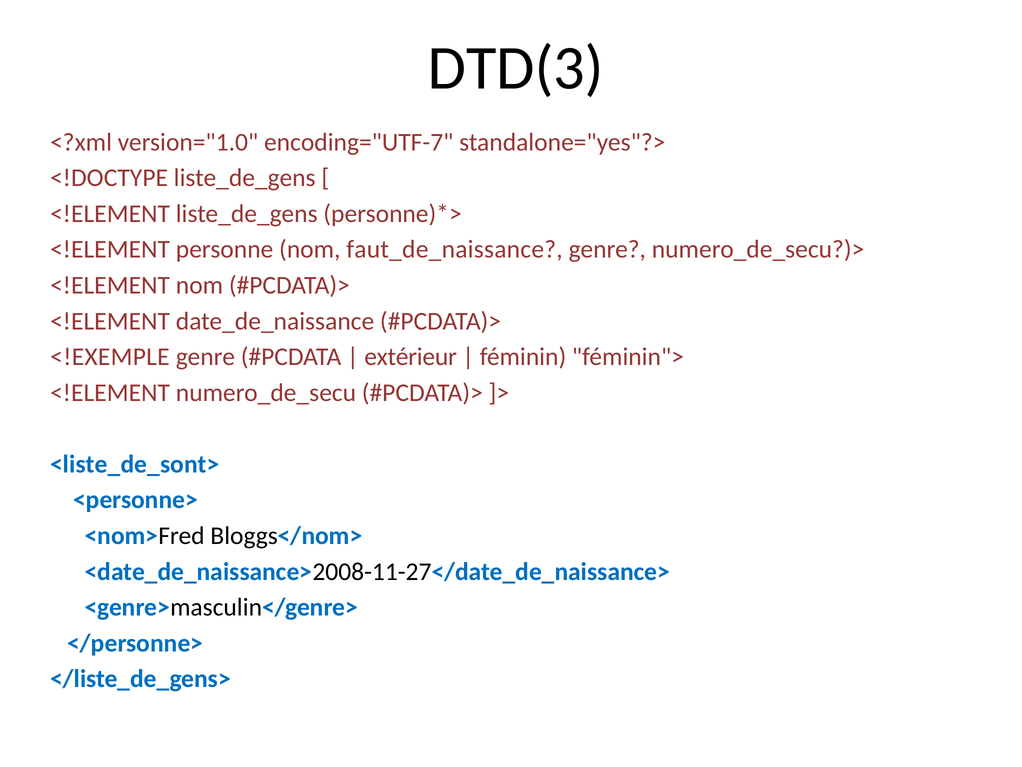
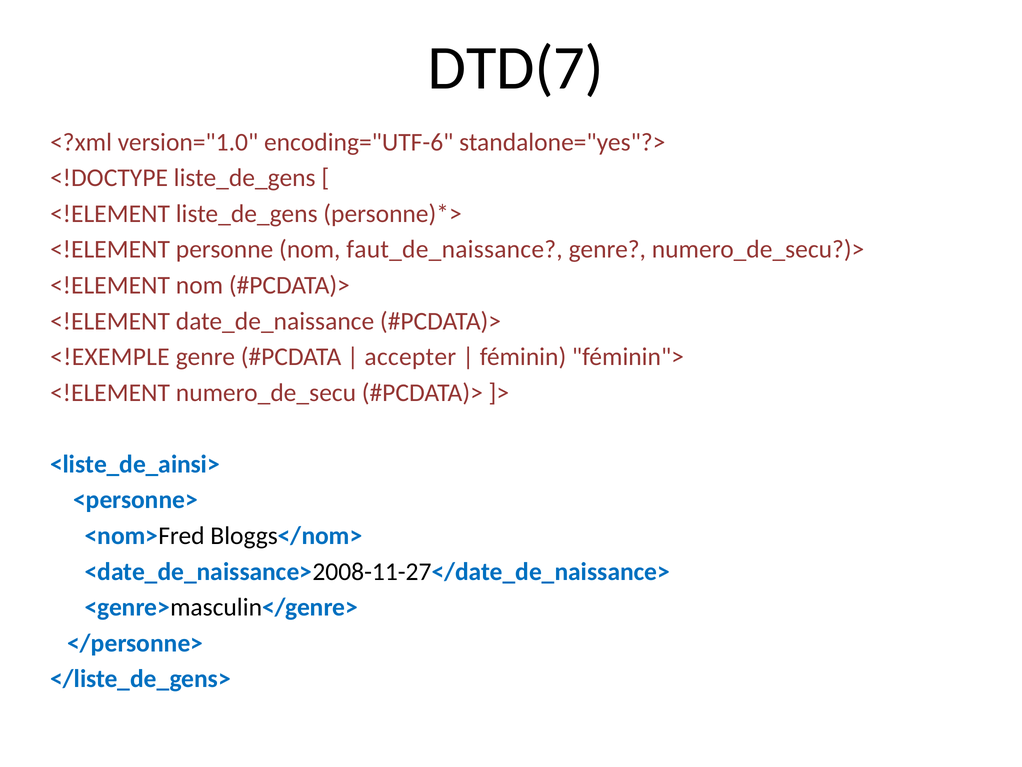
DTD(3: DTD(3 -> DTD(7 (516, 68)
encoding="UTF-7: encoding="UTF-7 -> encoding="UTF-6 (359, 142)
extérieur: extérieur -> accepter (410, 357)
<liste_de_sont>: <liste_de_sont> -> <liste_de_ainsi> (135, 464)
